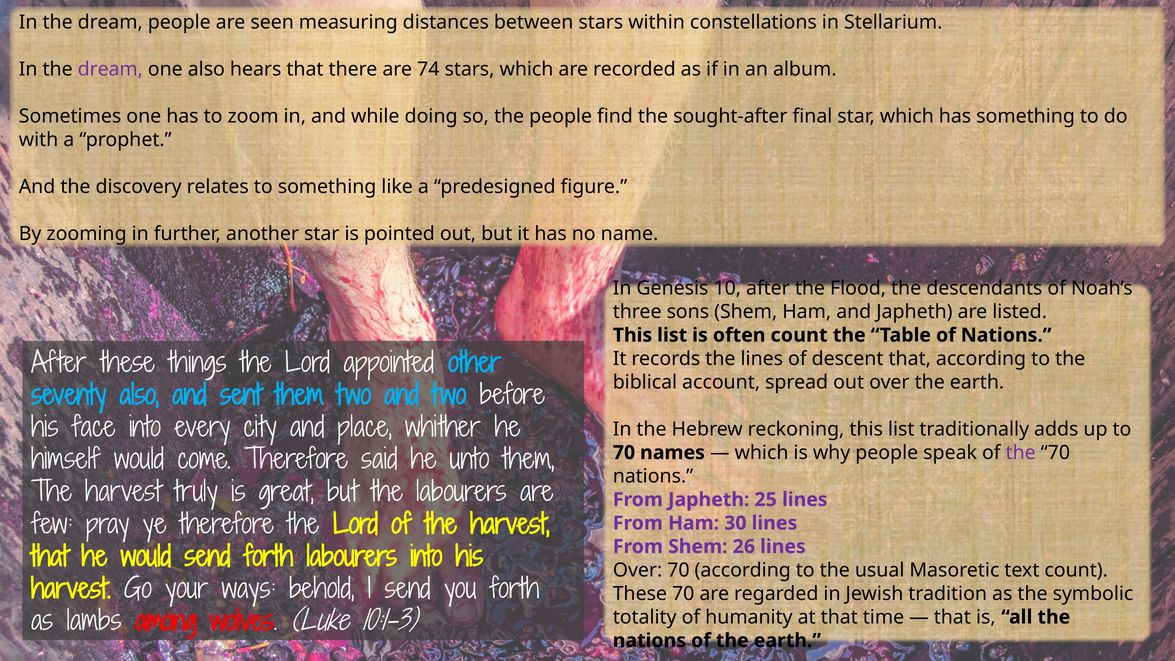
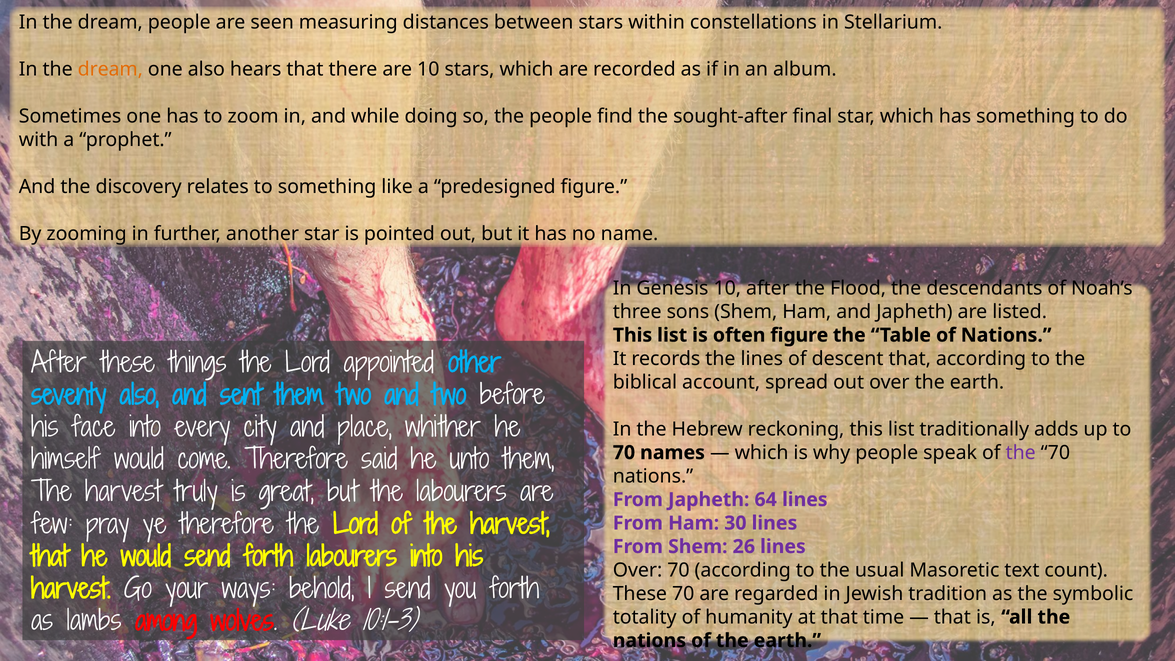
dream colour: purple -> orange (110, 69)
are 74: 74 -> 10 (428, 69)
often count: count -> figure (799, 335)
25: 25 -> 64 (766, 500)
